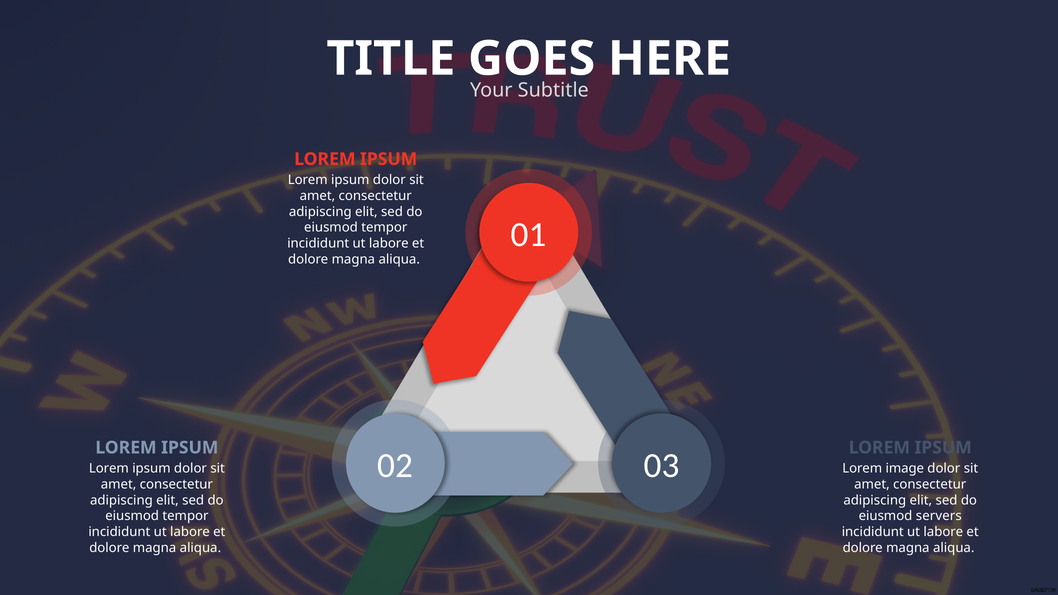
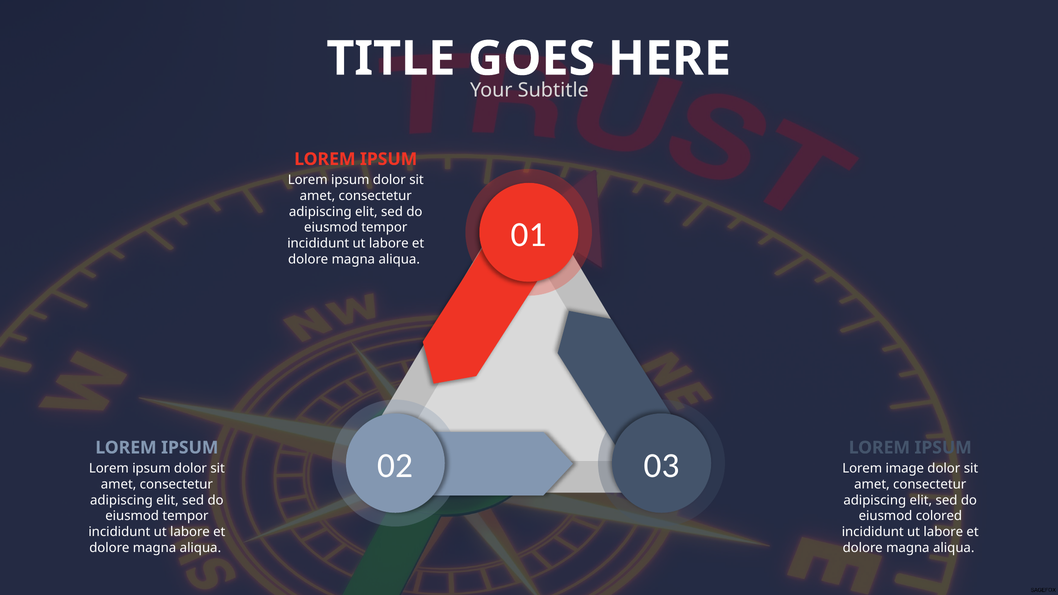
servers: servers -> colored (939, 516)
